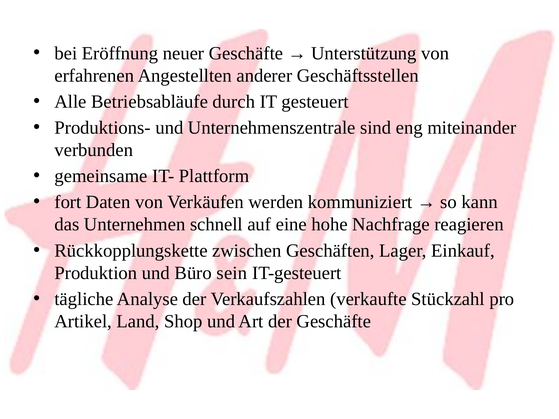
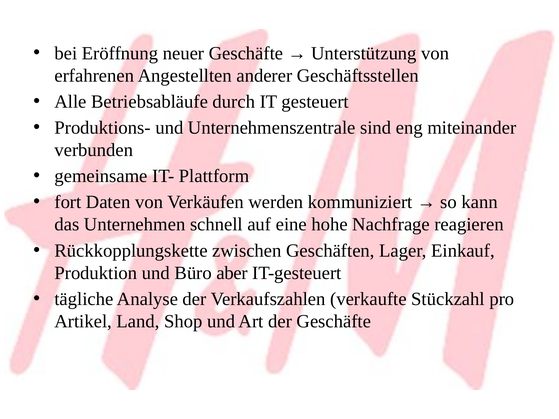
sein: sein -> aber (232, 273)
